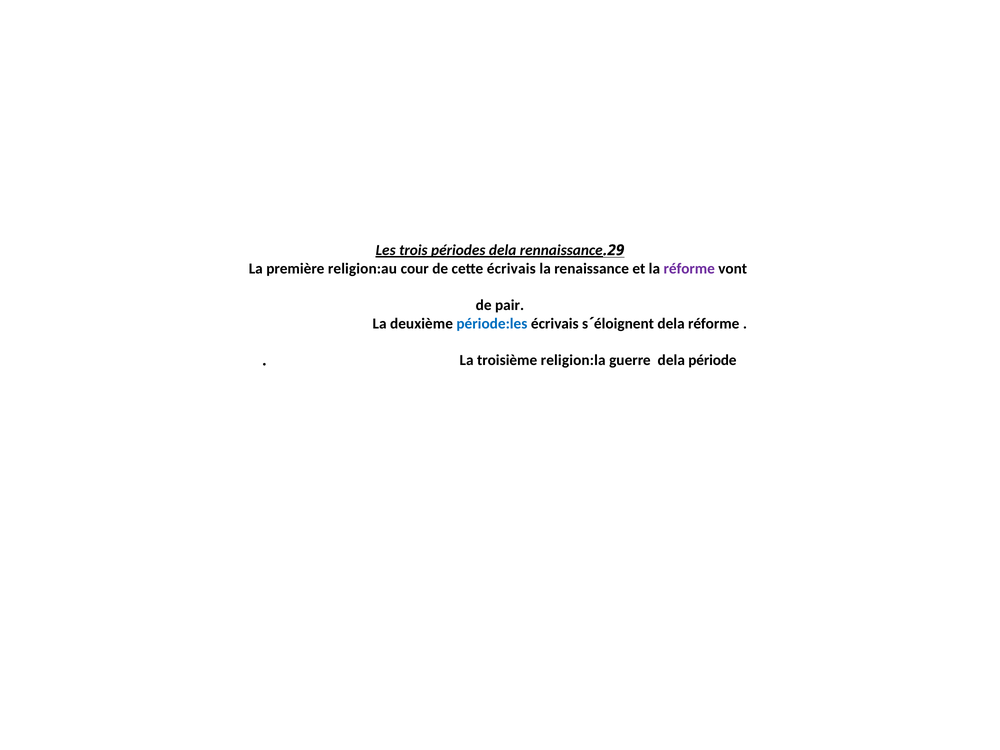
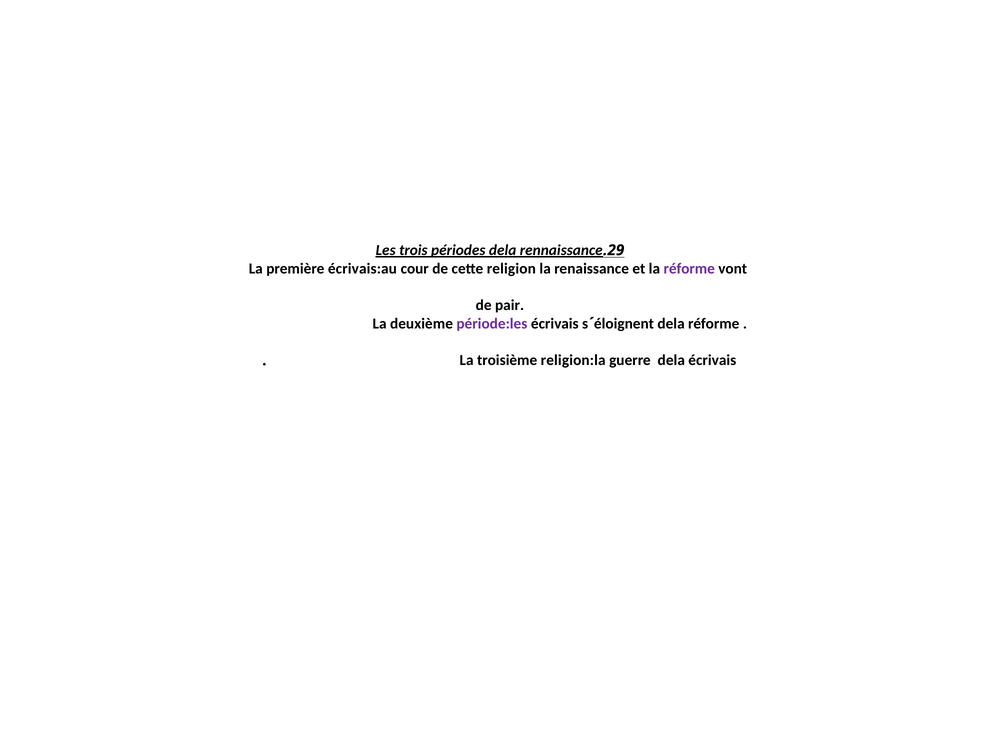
religion:au: religion:au -> écrivais:au (362, 269)
cette écrivais: écrivais -> religion (511, 269)
période:les colour: blue -> purple (492, 324)
dela période: période -> écrivais (712, 360)
